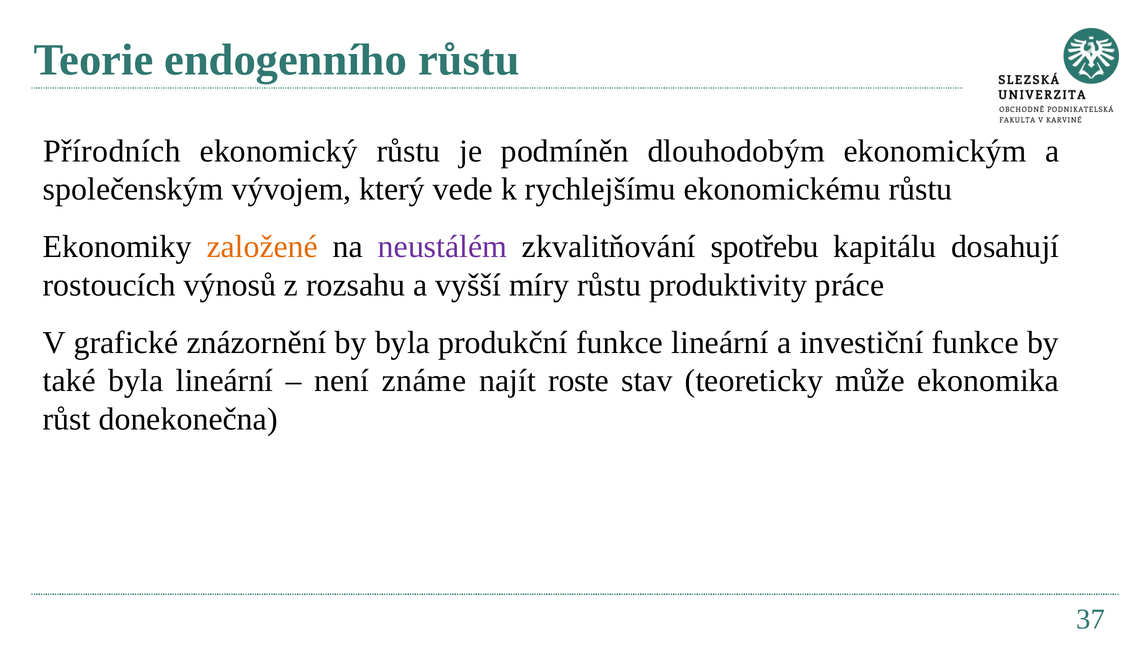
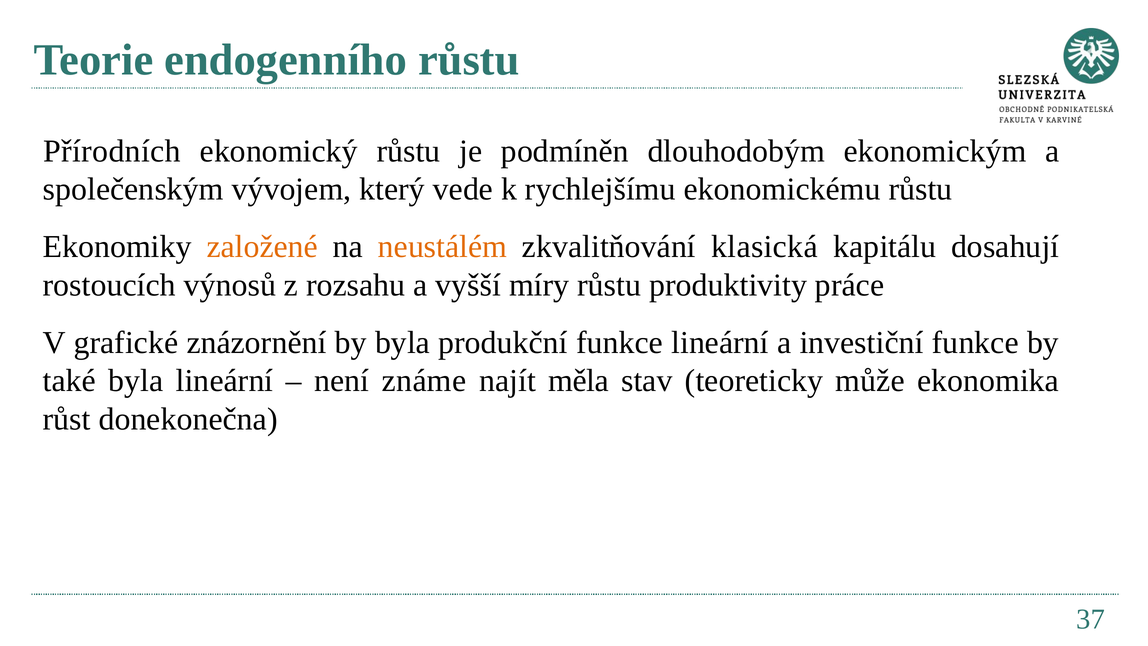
neustálém colour: purple -> orange (443, 247)
spotřebu: spotřebu -> klasická (764, 247)
roste: roste -> měla (579, 381)
